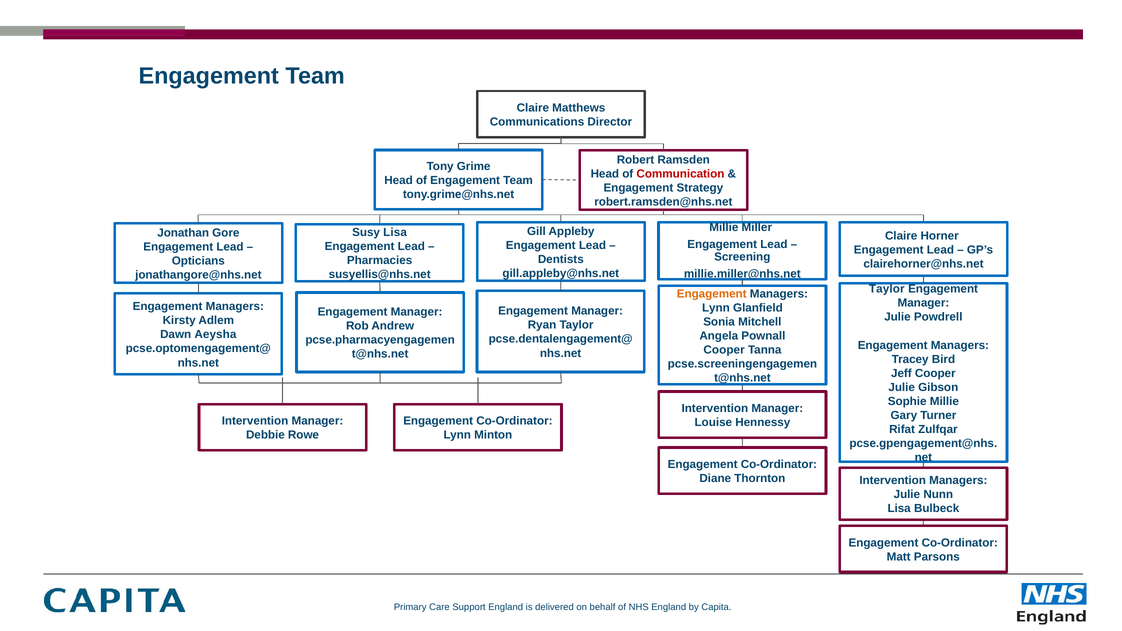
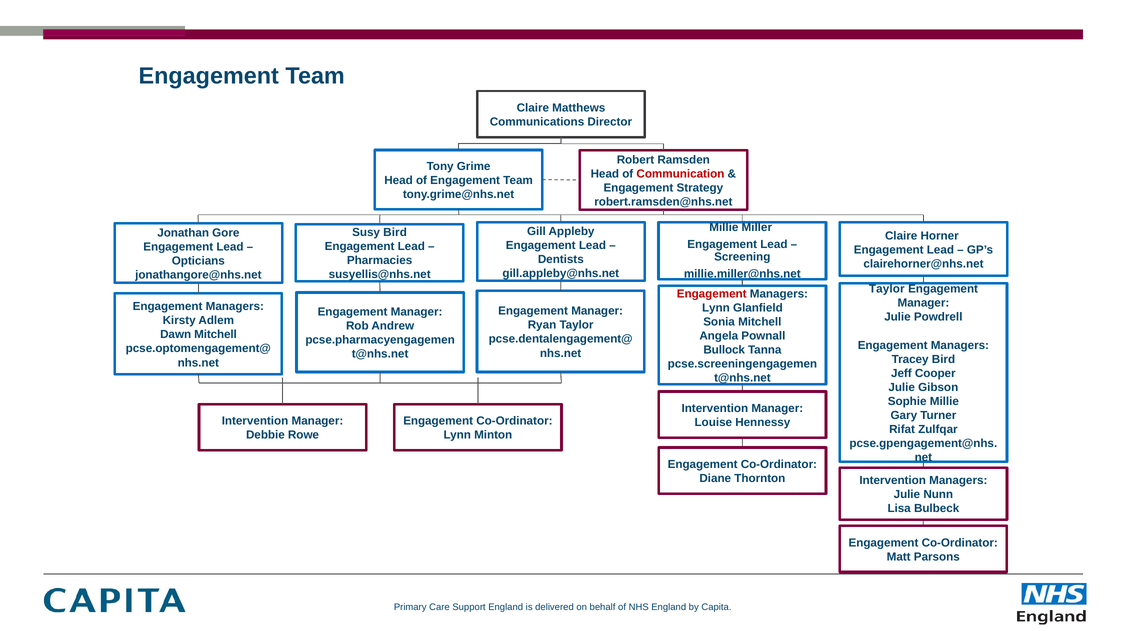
Susy Lisa: Lisa -> Bird (395, 232)
Engagement colour: orange -> red (712, 294)
Dawn Aeysha: Aeysha -> Mitchell (216, 335)
Cooper: Cooper -> Bullock (724, 350)
